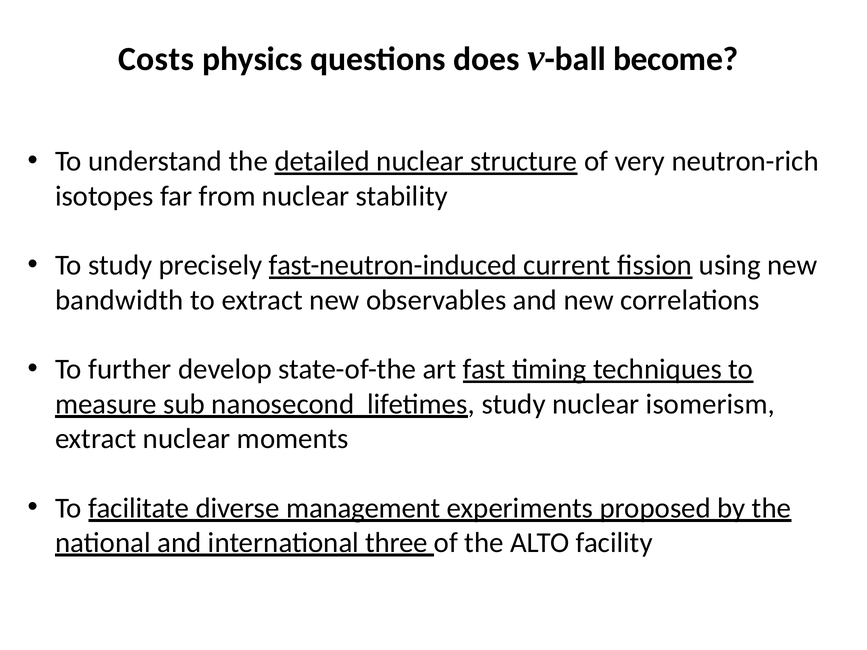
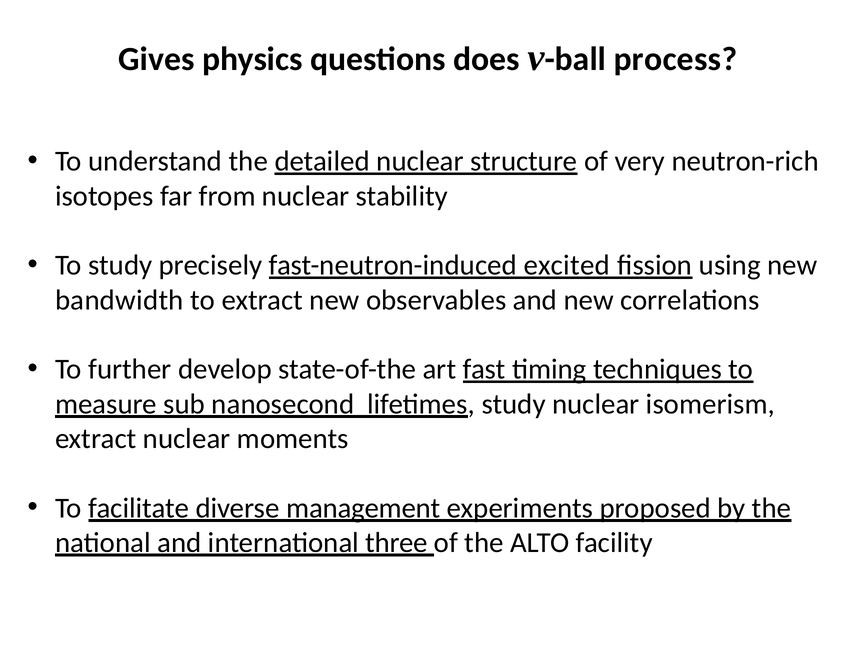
Costs: Costs -> Gives (156, 59)
become: become -> process (675, 59)
current: current -> excited (567, 265)
